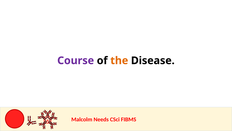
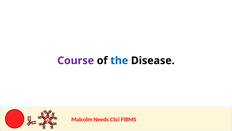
the colour: orange -> blue (119, 60)
